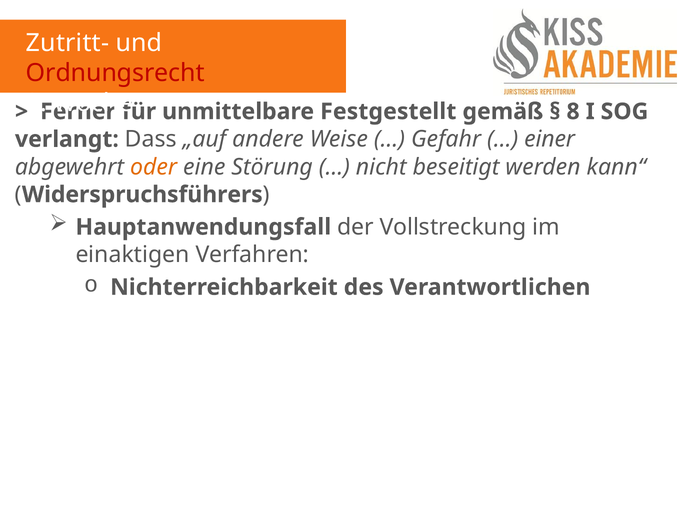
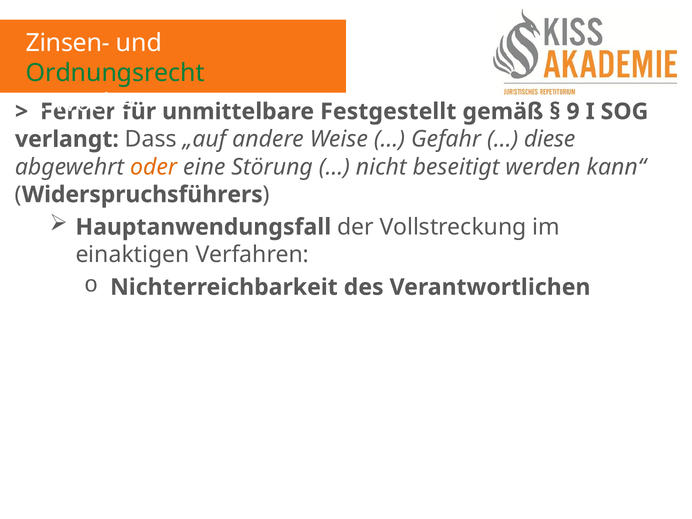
Zutritt-: Zutritt- -> Zinsen- (68, 43)
Ordnungsrecht colour: red -> green (115, 73)
8: 8 -> 9 (573, 112)
einer: einer -> diese (550, 139)
